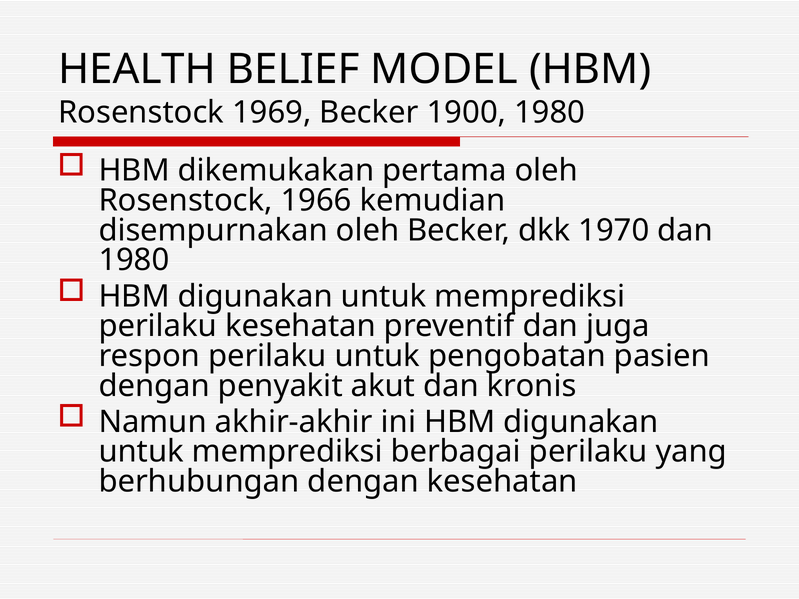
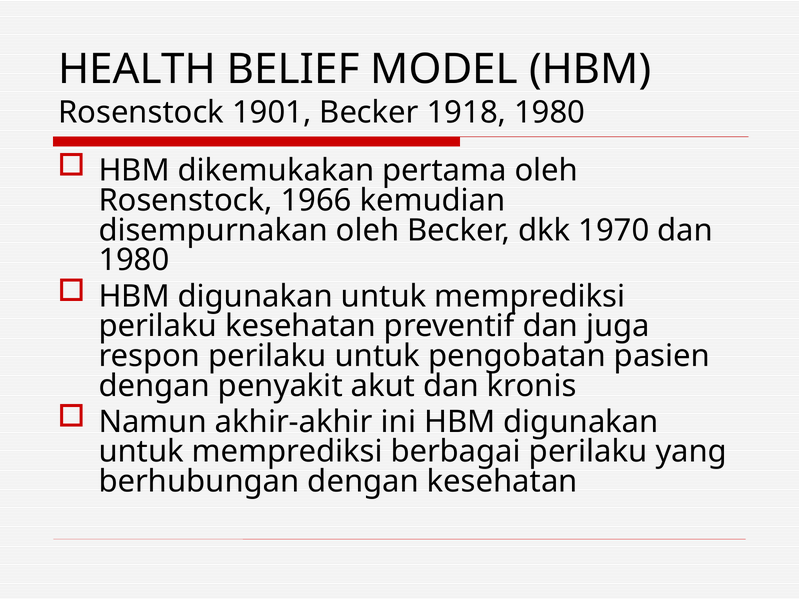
1969: 1969 -> 1901 (272, 112)
1900: 1900 -> 1918 (466, 112)
